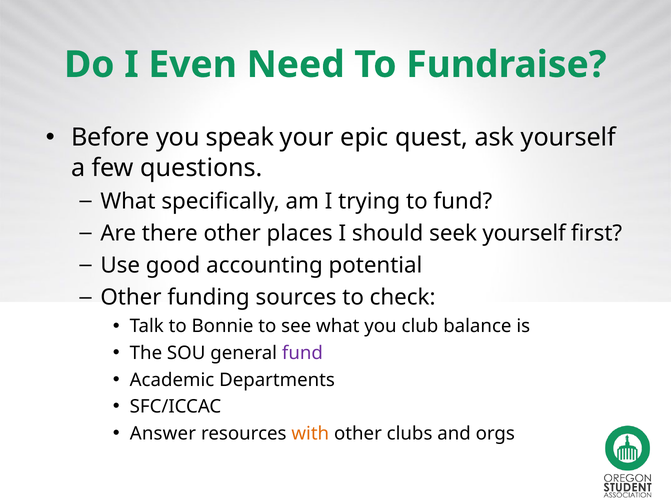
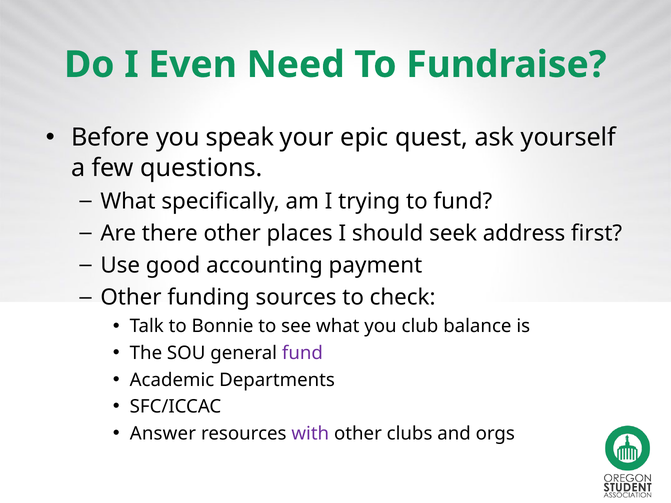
seek yourself: yourself -> address (524, 234)
potential: potential -> payment (375, 266)
with colour: orange -> purple (310, 434)
